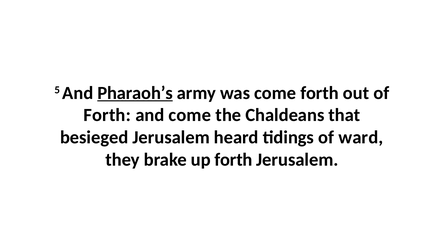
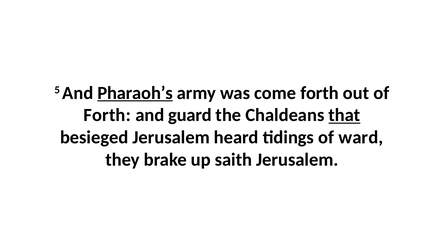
and come: come -> guard (190, 115)
that underline: none -> present (344, 115)
up forth: forth -> saith (233, 159)
